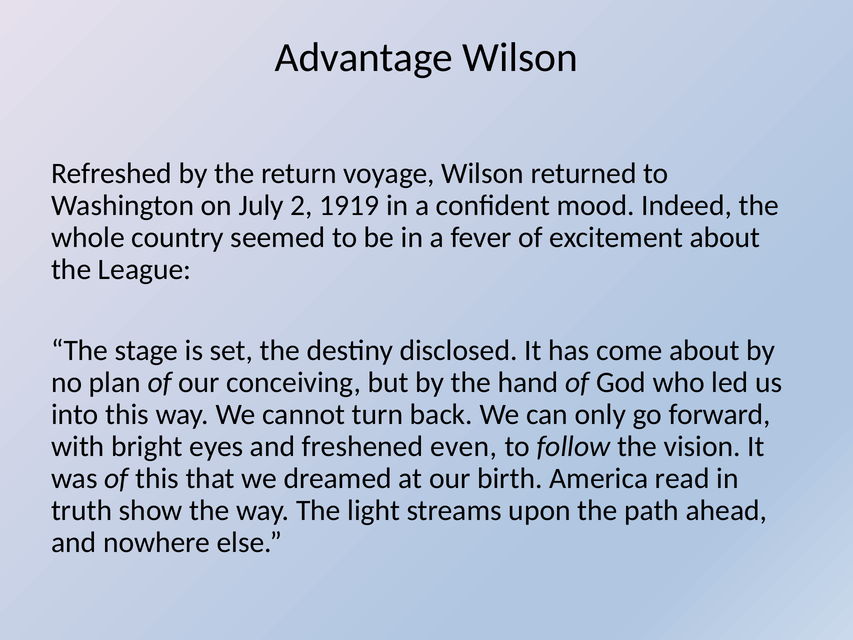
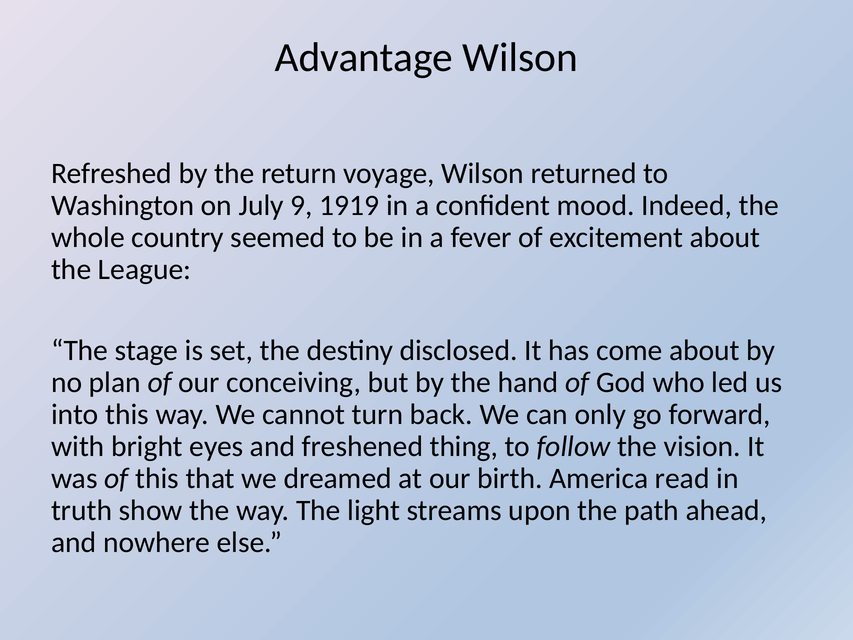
2: 2 -> 9 (302, 205)
even: even -> thing (464, 446)
